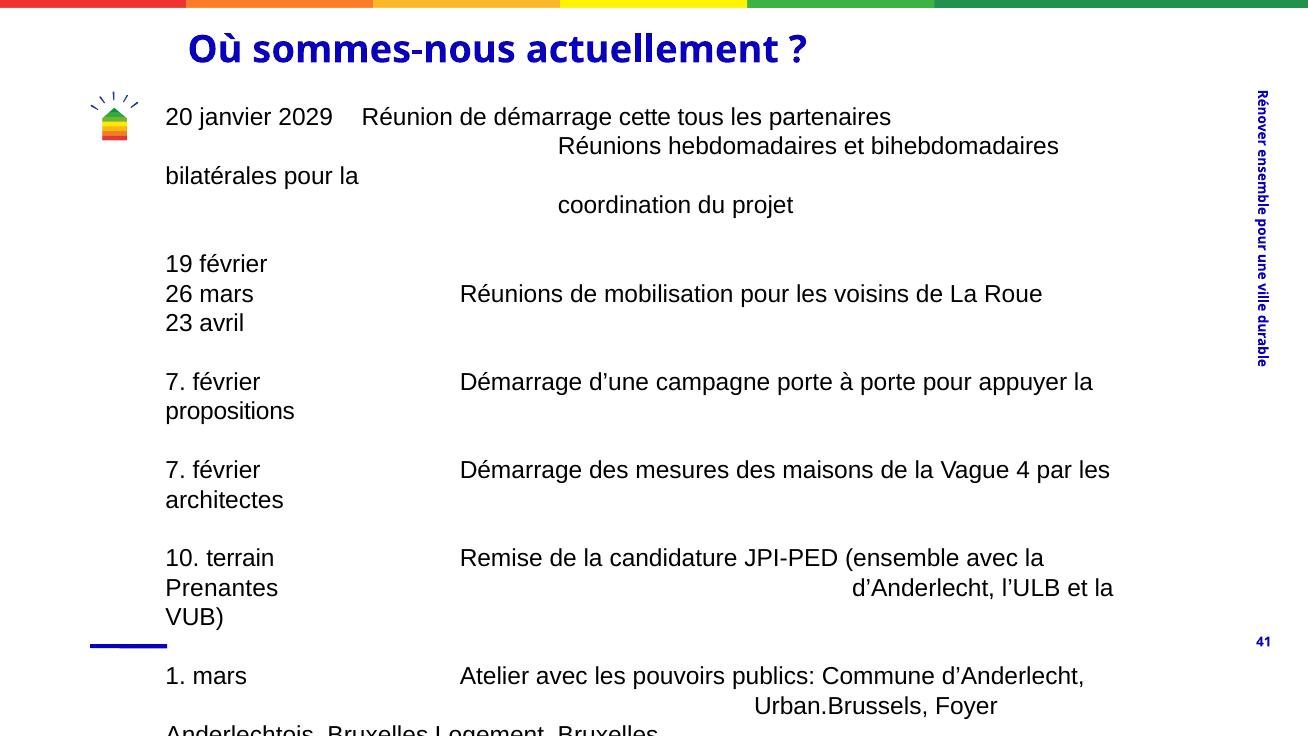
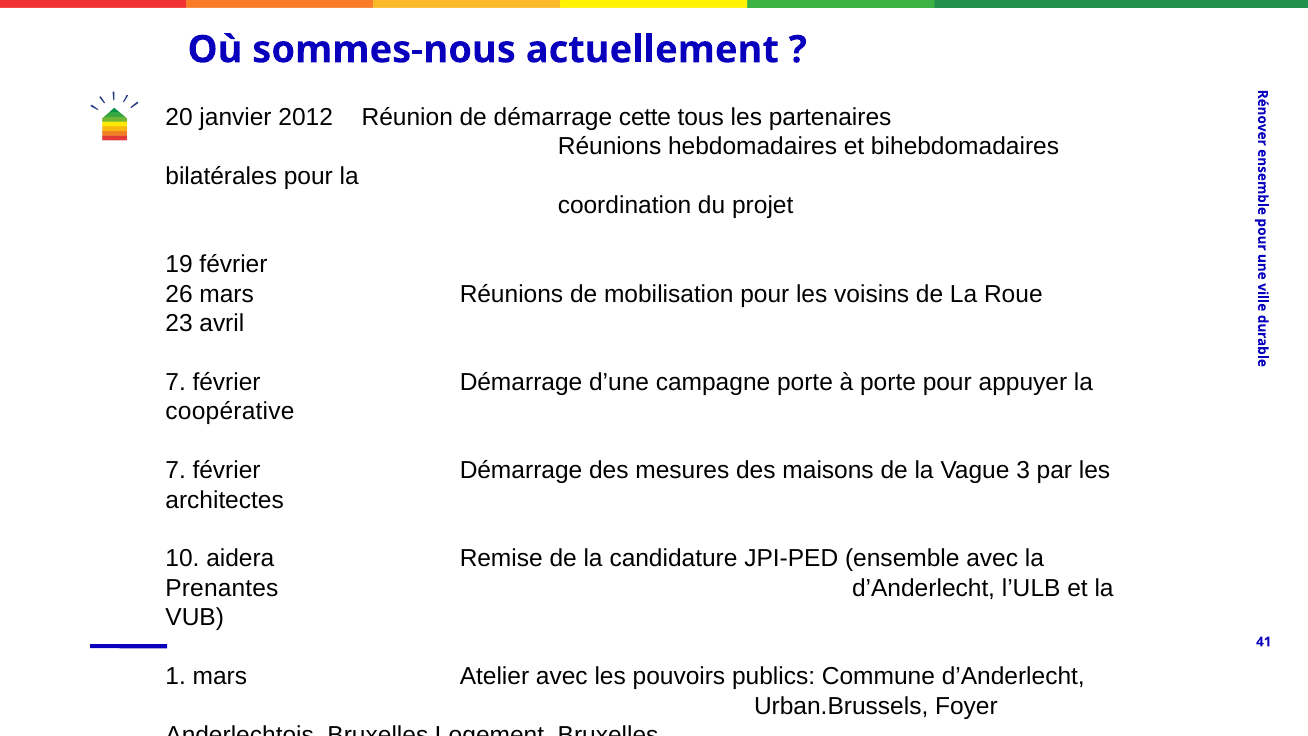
2029: 2029 -> 2012 (306, 117)
propositions: propositions -> coopérative (230, 412)
4: 4 -> 3 (1023, 470)
terrain: terrain -> aidera (240, 559)
